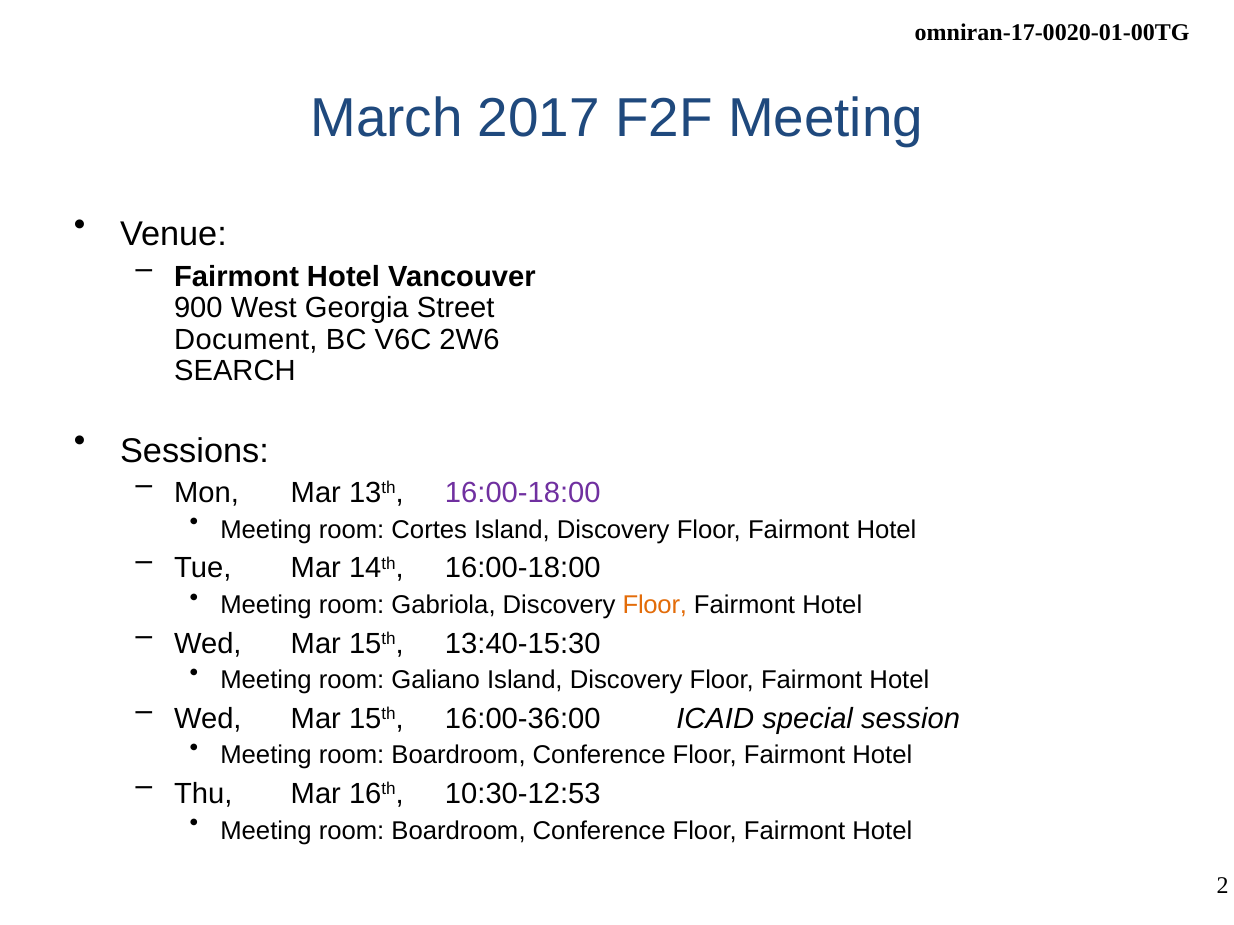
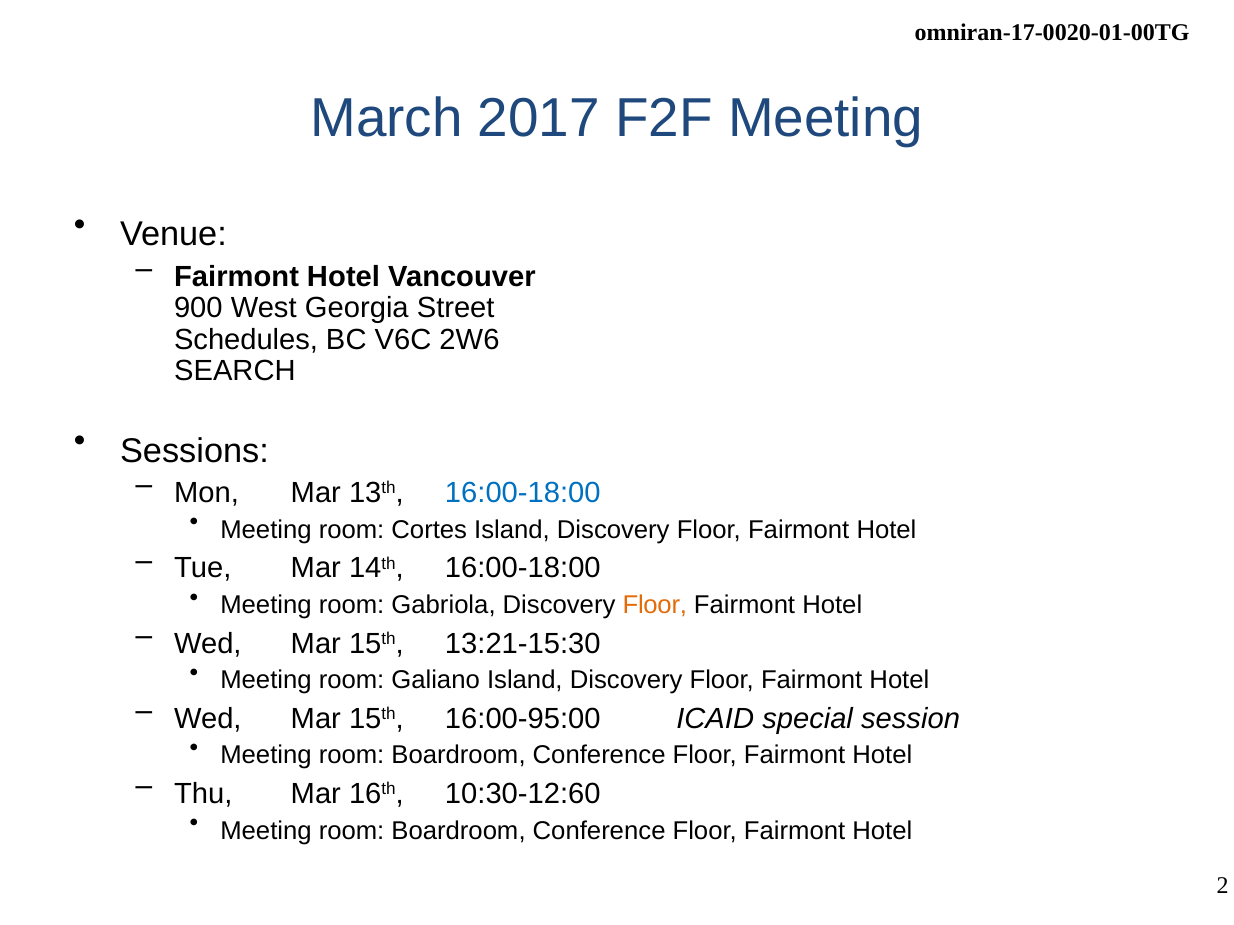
Document: Document -> Schedules (246, 340)
16:00-18:00 colour: purple -> blue (523, 493)
13:40-15:30: 13:40-15:30 -> 13:21-15:30 (523, 644)
16:00-36:00: 16:00-36:00 -> 16:00-95:00 (523, 719)
10:30-12:53: 10:30-12:53 -> 10:30-12:60 (523, 795)
